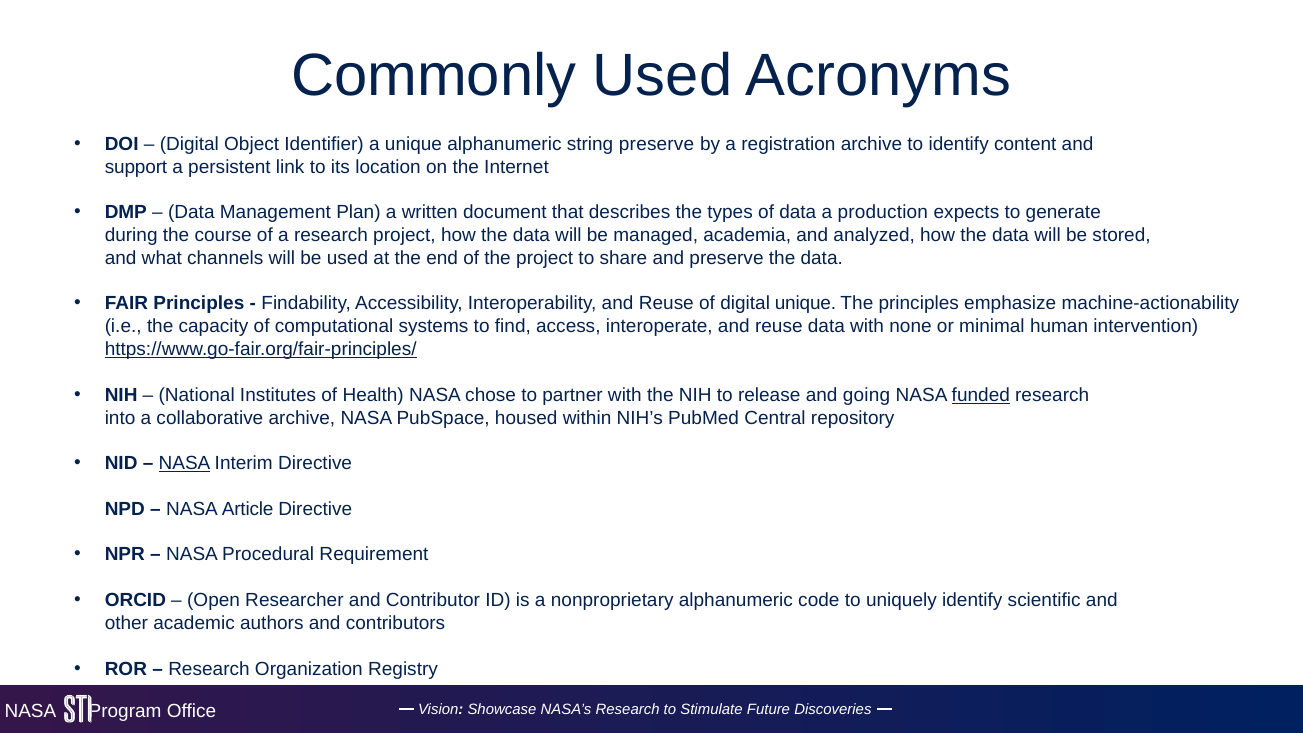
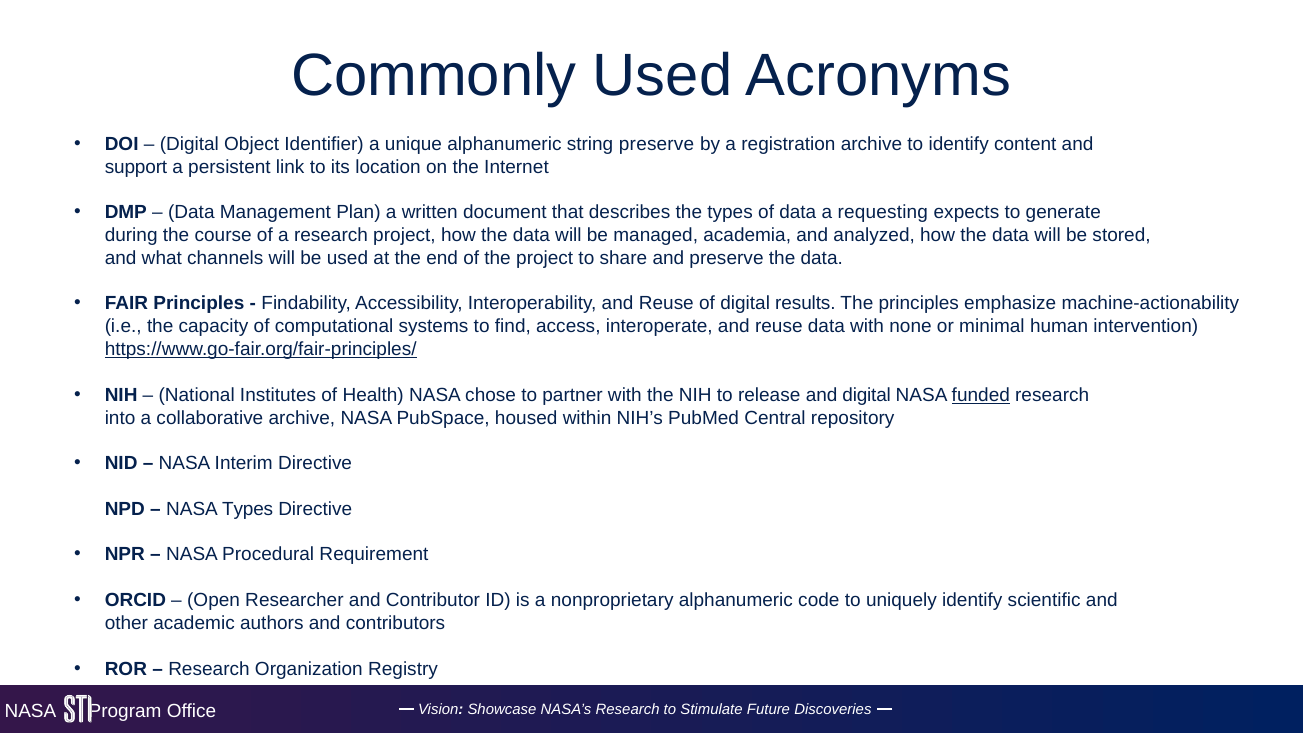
production: production -> requesting (883, 212)
digital unique: unique -> results (805, 304)
and going: going -> digital (867, 395)
NASA underline: present -> none (185, 463)
NASA Article: Article -> Types (248, 509)
